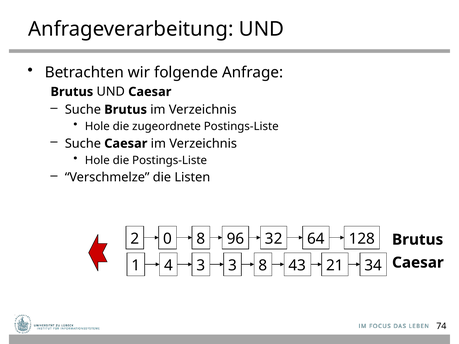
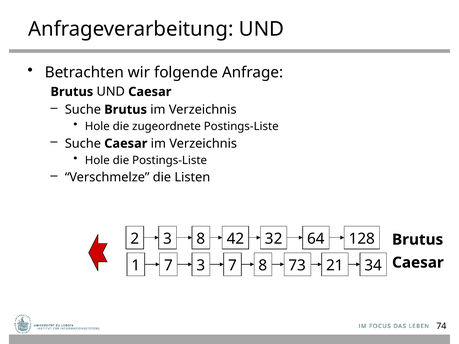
2 0: 0 -> 3 (168, 239)
96: 96 -> 42 (235, 239)
1 4: 4 -> 7 (168, 266)
3 3: 3 -> 7 (233, 266)
43: 43 -> 73 (297, 266)
